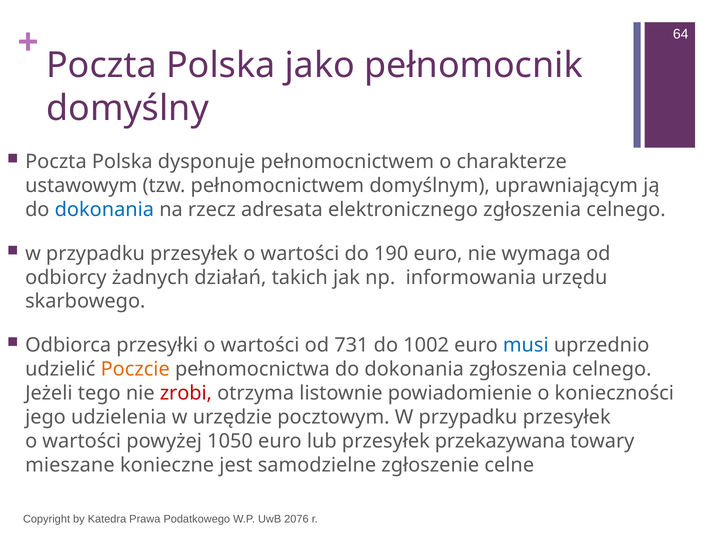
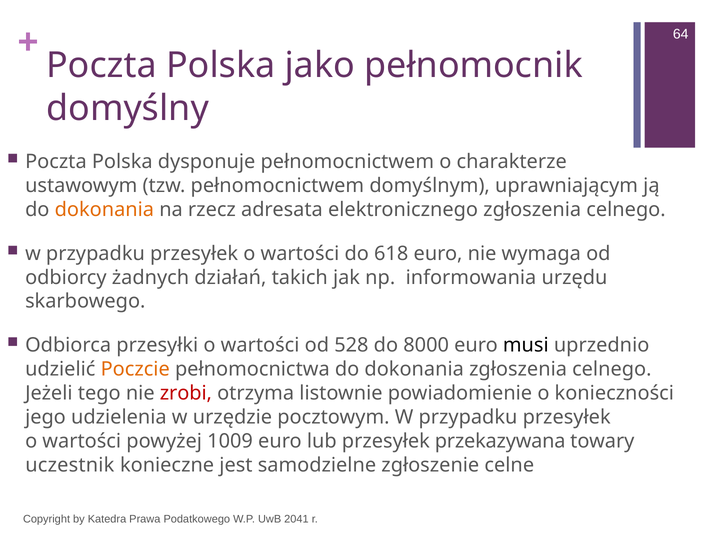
dokonania colour: blue -> orange (104, 210)
190: 190 -> 618 (391, 254)
731: 731 -> 528 (351, 346)
1002: 1002 -> 8000 (426, 346)
musi colour: blue -> black (526, 346)
1050: 1050 -> 1009 (230, 441)
mieszane: mieszane -> uczestnik (70, 465)
2076: 2076 -> 2041 (296, 519)
